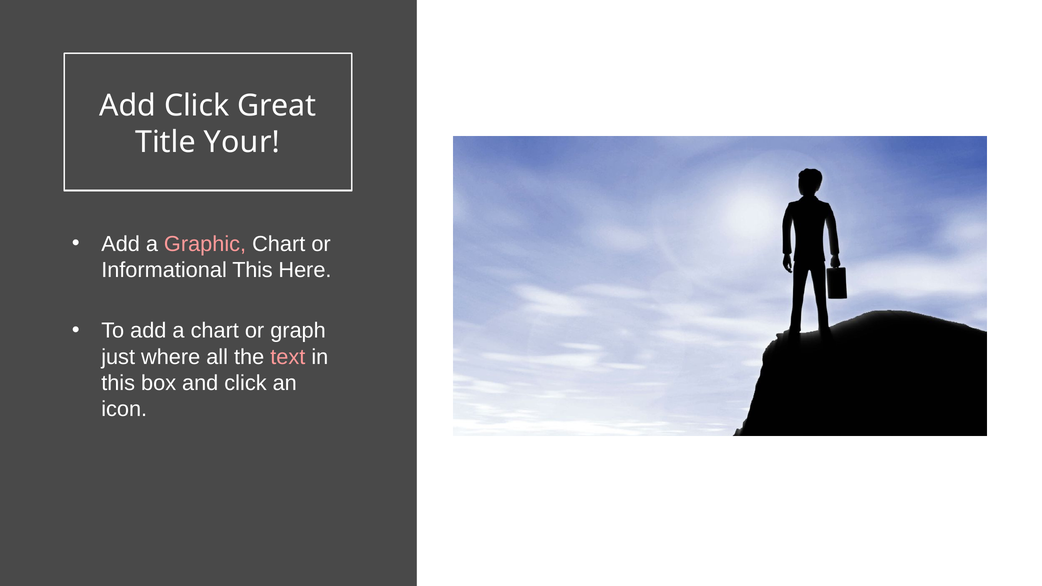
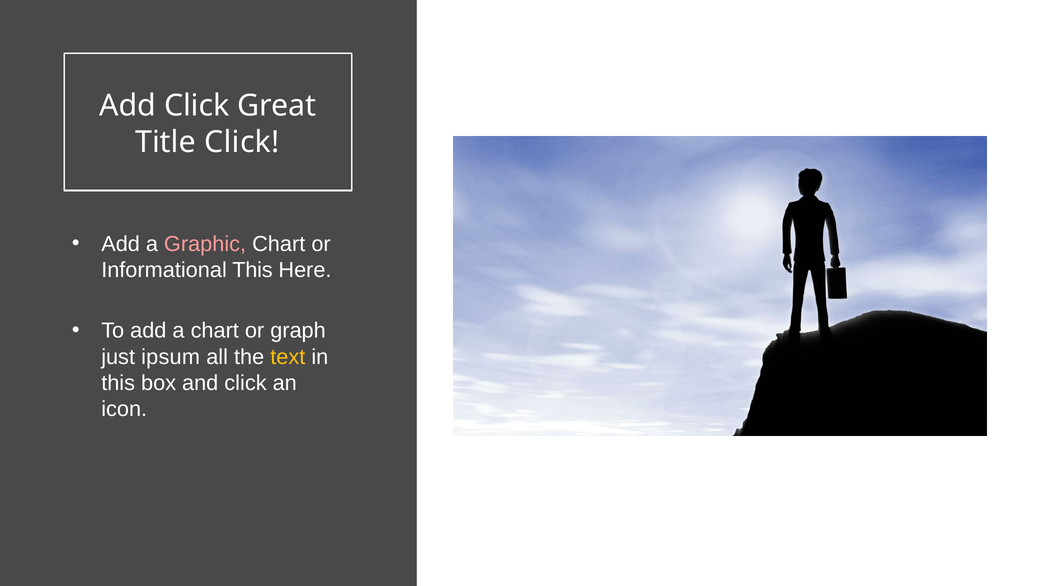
Title Your: Your -> Click (242, 142)
where: where -> ipsum (171, 357)
text colour: pink -> yellow (288, 357)
